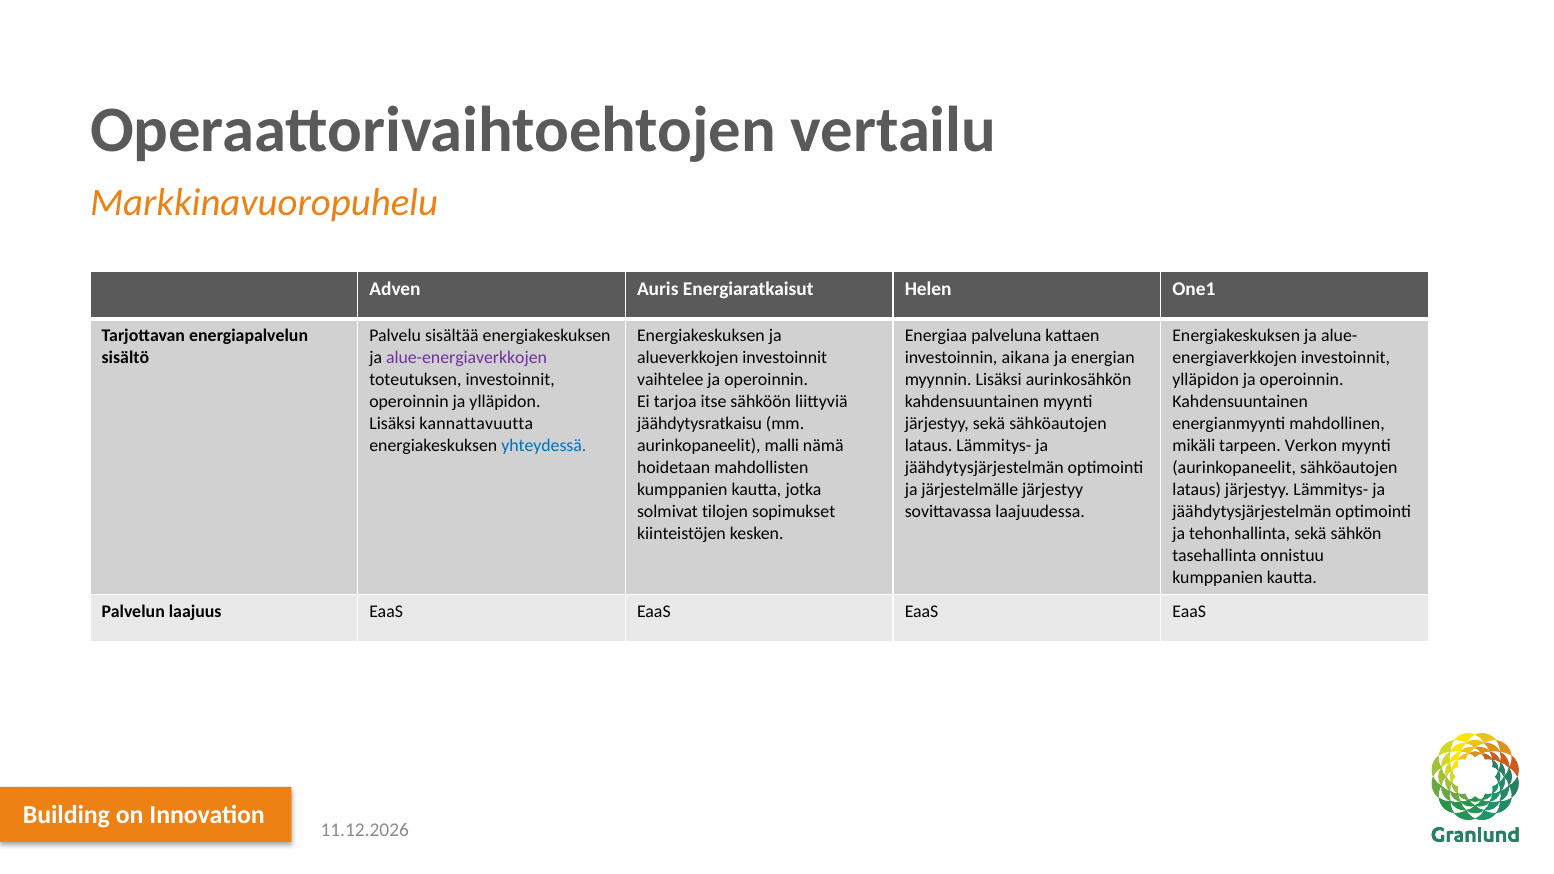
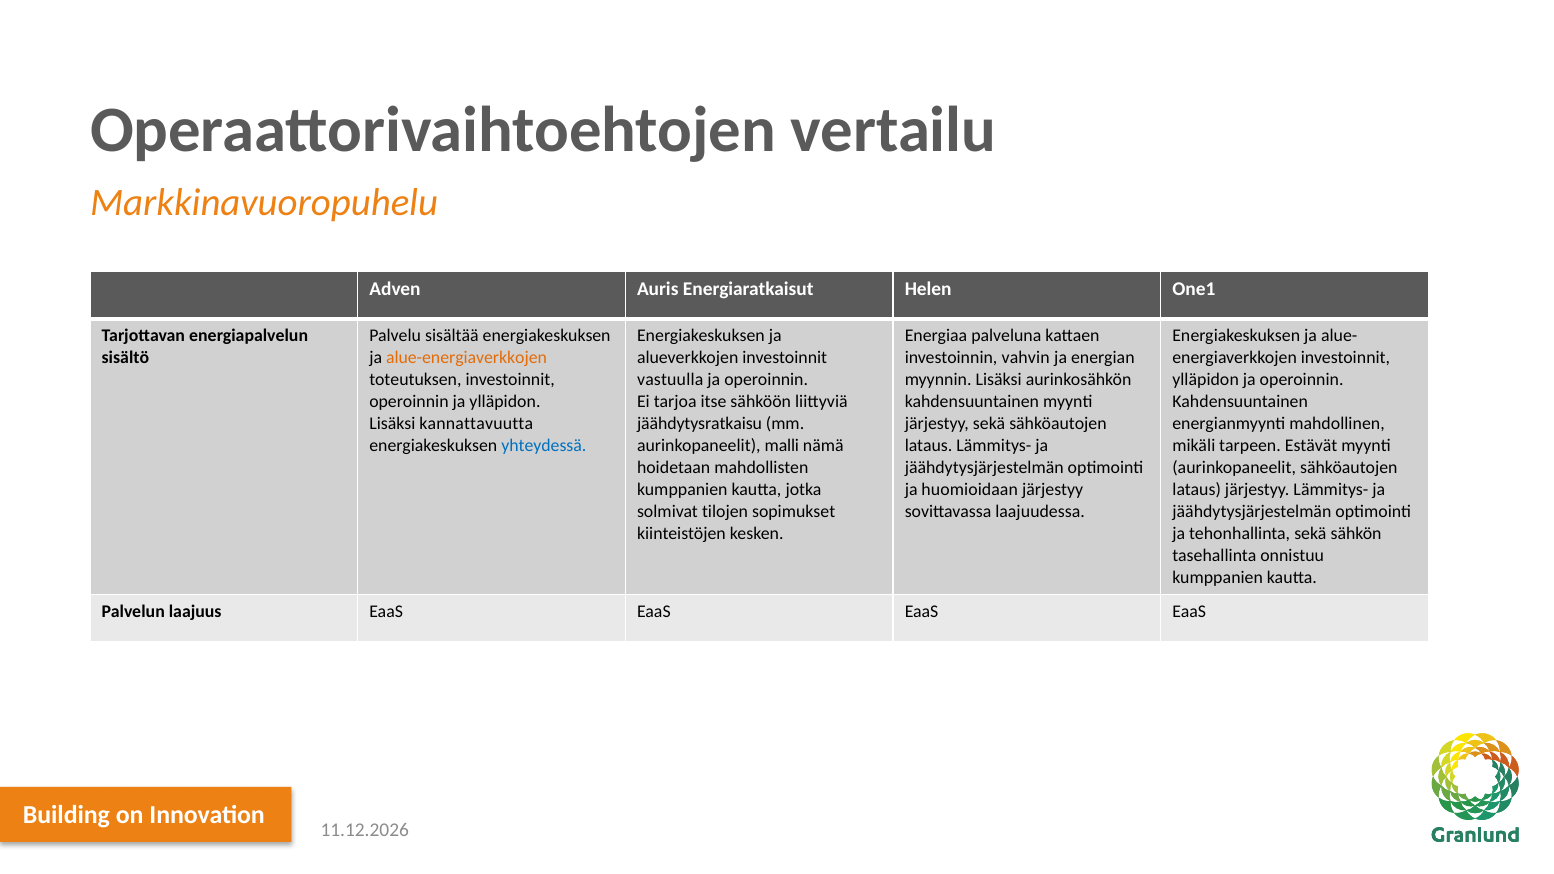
alue-energiaverkkojen colour: purple -> orange (467, 358)
aikana: aikana -> vahvin (1026, 358)
vaihtelee: vaihtelee -> vastuulla (670, 380)
Verkon: Verkon -> Estävät (1311, 446)
järjestelmälle: järjestelmälle -> huomioidaan (970, 490)
